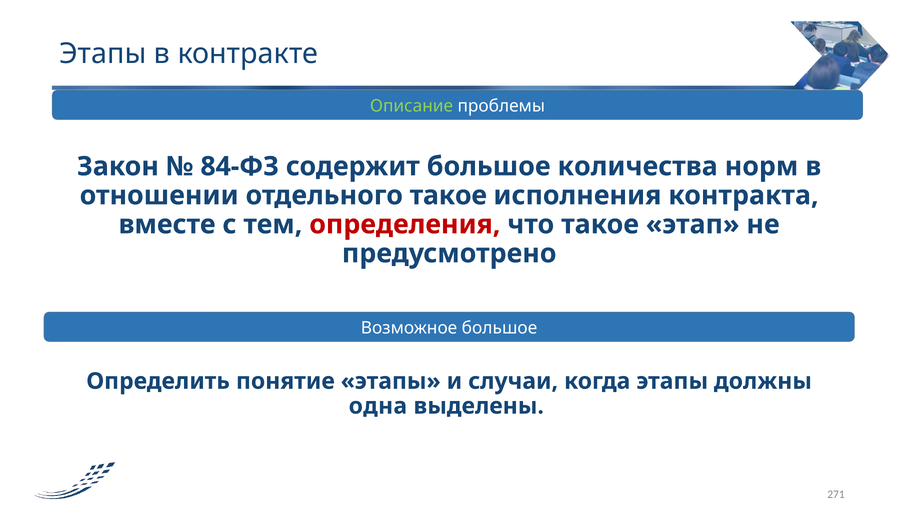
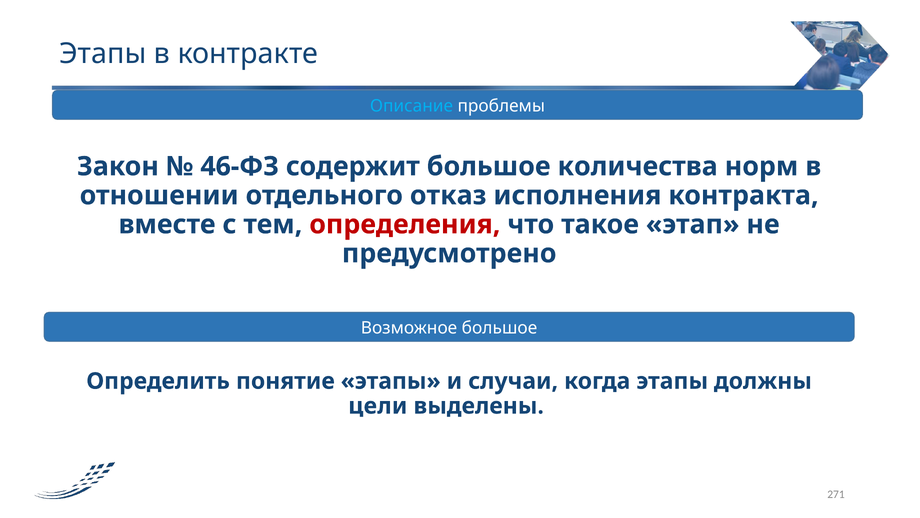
Описание colour: light green -> light blue (411, 106)
84-ФЗ: 84-ФЗ -> 46-ФЗ (240, 166)
отдельного такое: такое -> отказ (448, 195)
одна: одна -> цели (378, 406)
